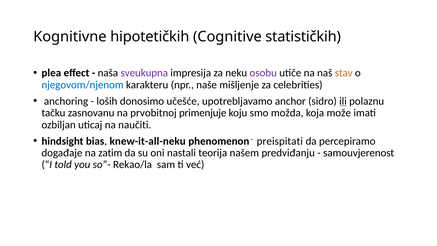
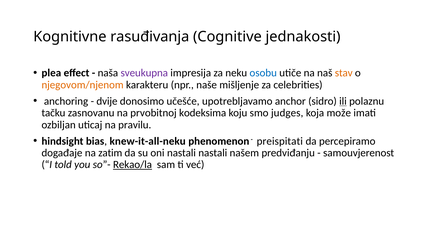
hipotetičkih: hipotetičkih -> rasuđivanja (150, 37)
statističkih: statističkih -> jednakosti (303, 37)
osobu colour: purple -> blue (263, 73)
njegovom/njenom colour: blue -> orange (83, 85)
loših: loših -> dvije (107, 101)
primenjuje: primenjuje -> kodeksima (203, 113)
možda: možda -> judges (287, 113)
naučiti: naučiti -> pravilu (135, 125)
nastali teorija: teorija -> nastali (213, 153)
Rekao/la underline: none -> present (133, 165)
